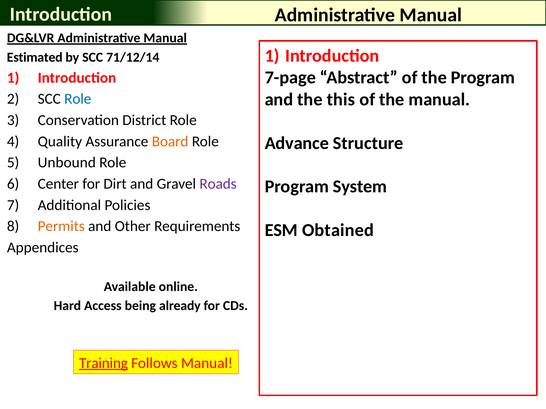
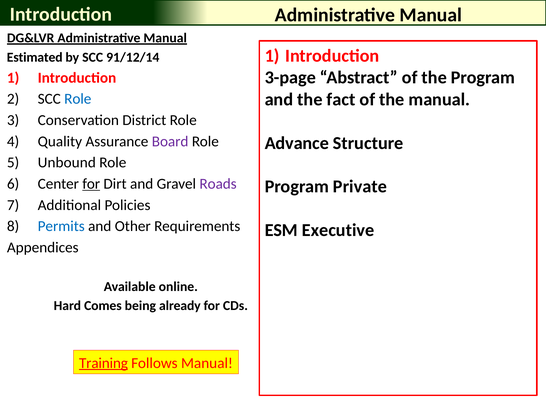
71/12/14: 71/12/14 -> 91/12/14 (133, 57)
7-page: 7-page -> 3-page (290, 78)
this: this -> fact (341, 99)
Board colour: orange -> purple (170, 142)
for underline: none -> present (91, 184)
System: System -> Private (360, 187)
Permits colour: orange -> blue (61, 227)
Obtained: Obtained -> Executive (338, 231)
Access: Access -> Comes (103, 306)
